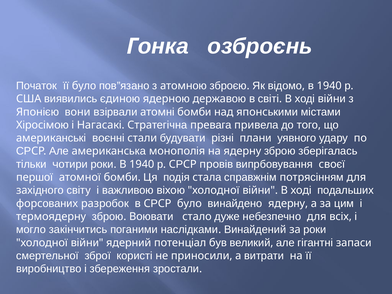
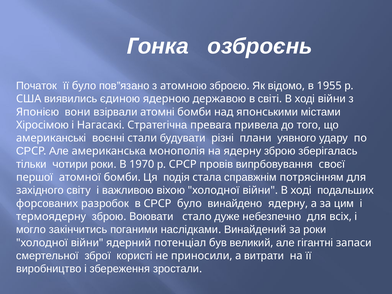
1940: 1940 -> 1955 (329, 86)
1940: 1940 -> 1970 (142, 164)
